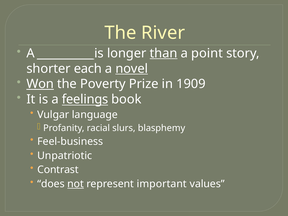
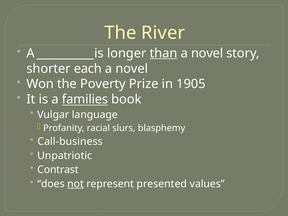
point: point -> novel (207, 53)
novel underline: present -> none (132, 69)
Won underline: present -> none (40, 84)
1909: 1909 -> 1905 (191, 84)
feelings: feelings -> families (85, 99)
Feel-business: Feel-business -> Call-business (70, 141)
important: important -> presented (162, 184)
